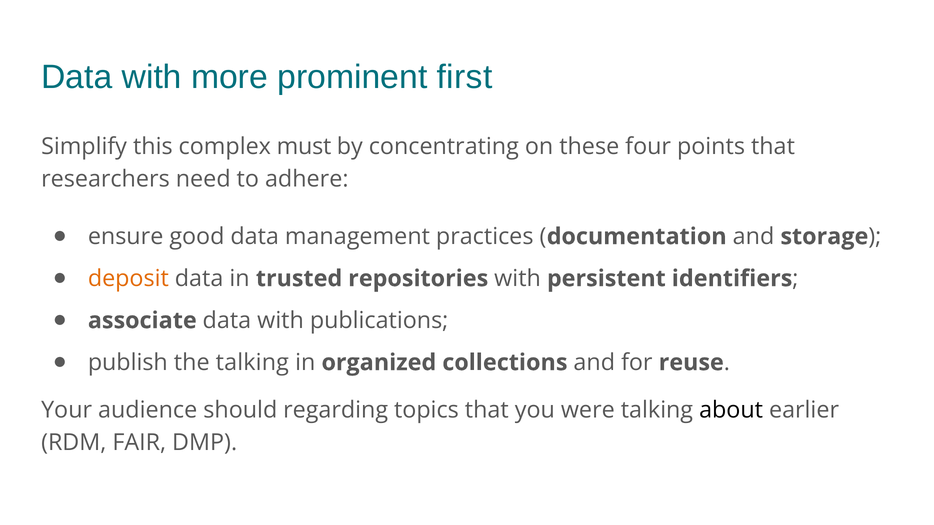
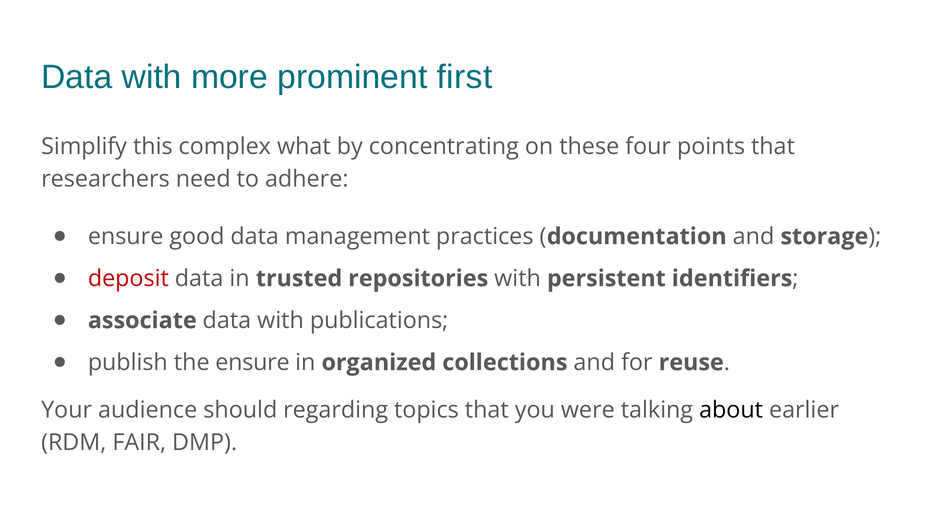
must: must -> what (304, 147)
deposit colour: orange -> red (128, 279)
the talking: talking -> ensure (252, 363)
